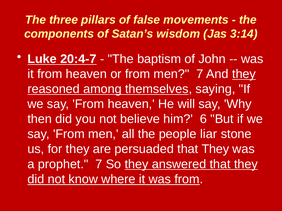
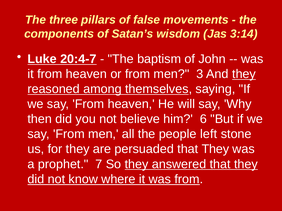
men 7: 7 -> 3 (200, 74)
liar: liar -> left (209, 134)
